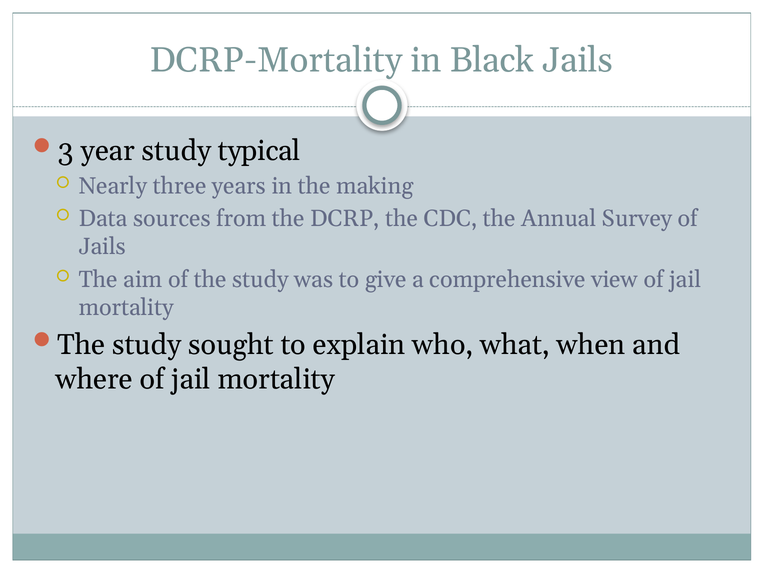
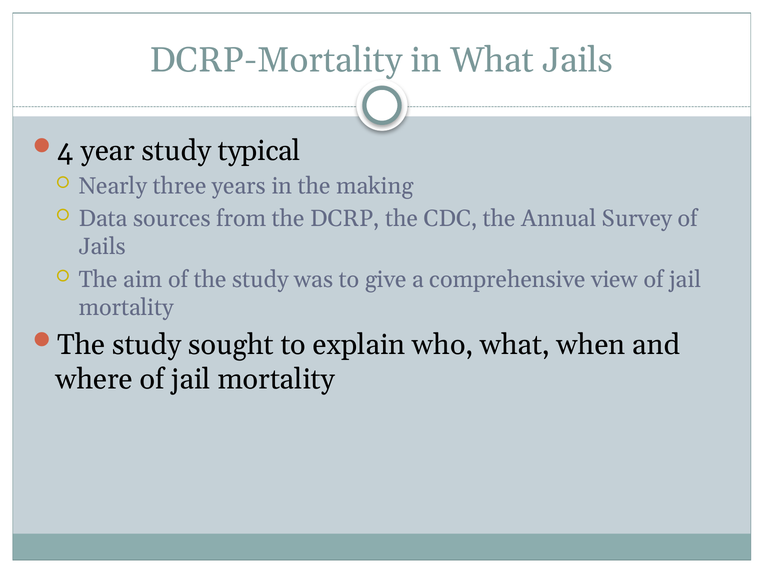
in Black: Black -> What (492, 60)
3: 3 -> 4 (65, 151)
